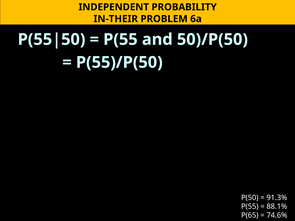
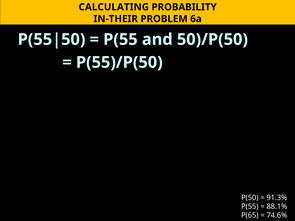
INDEPENDENT: INDEPENDENT -> CALCULATING (114, 7)
